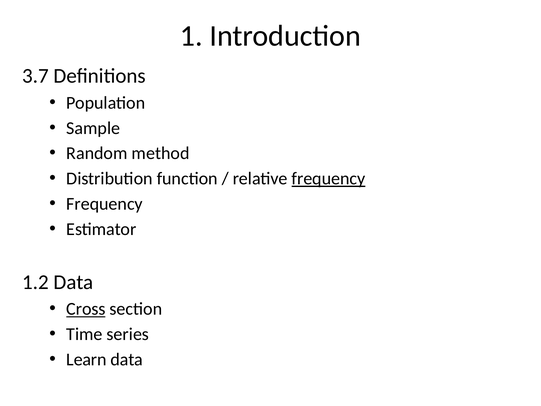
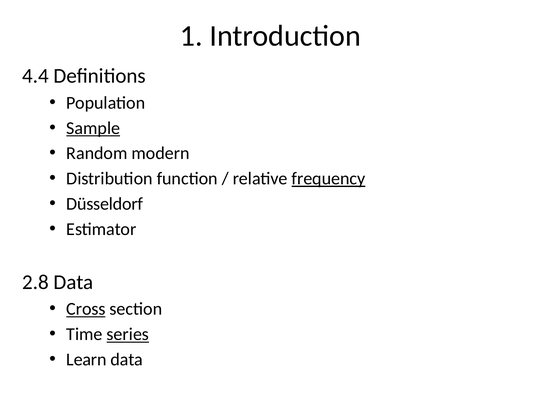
3.7: 3.7 -> 4.4 (36, 76)
Sample underline: none -> present (93, 128)
method: method -> modern (161, 153)
Frequency: Frequency -> Düsseldorf (105, 204)
1.2: 1.2 -> 2.8 (36, 282)
series underline: none -> present (128, 334)
